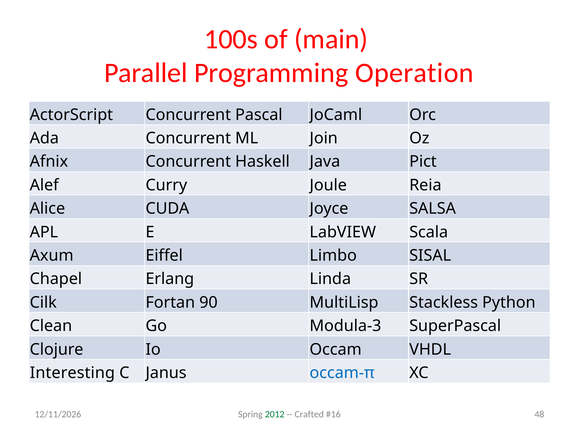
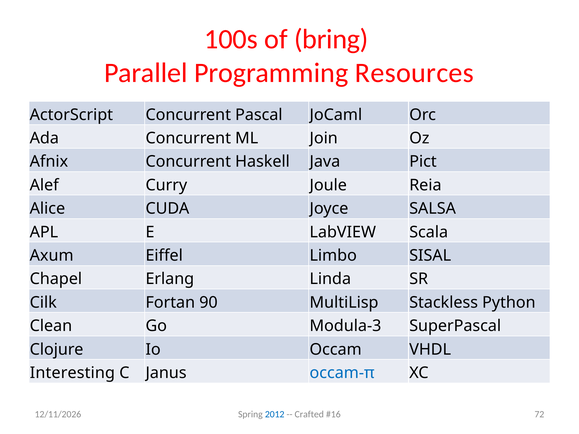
main: main -> bring (331, 39)
Operation: Operation -> Resources (414, 73)
2012 colour: green -> blue (275, 415)
48: 48 -> 72 (539, 415)
